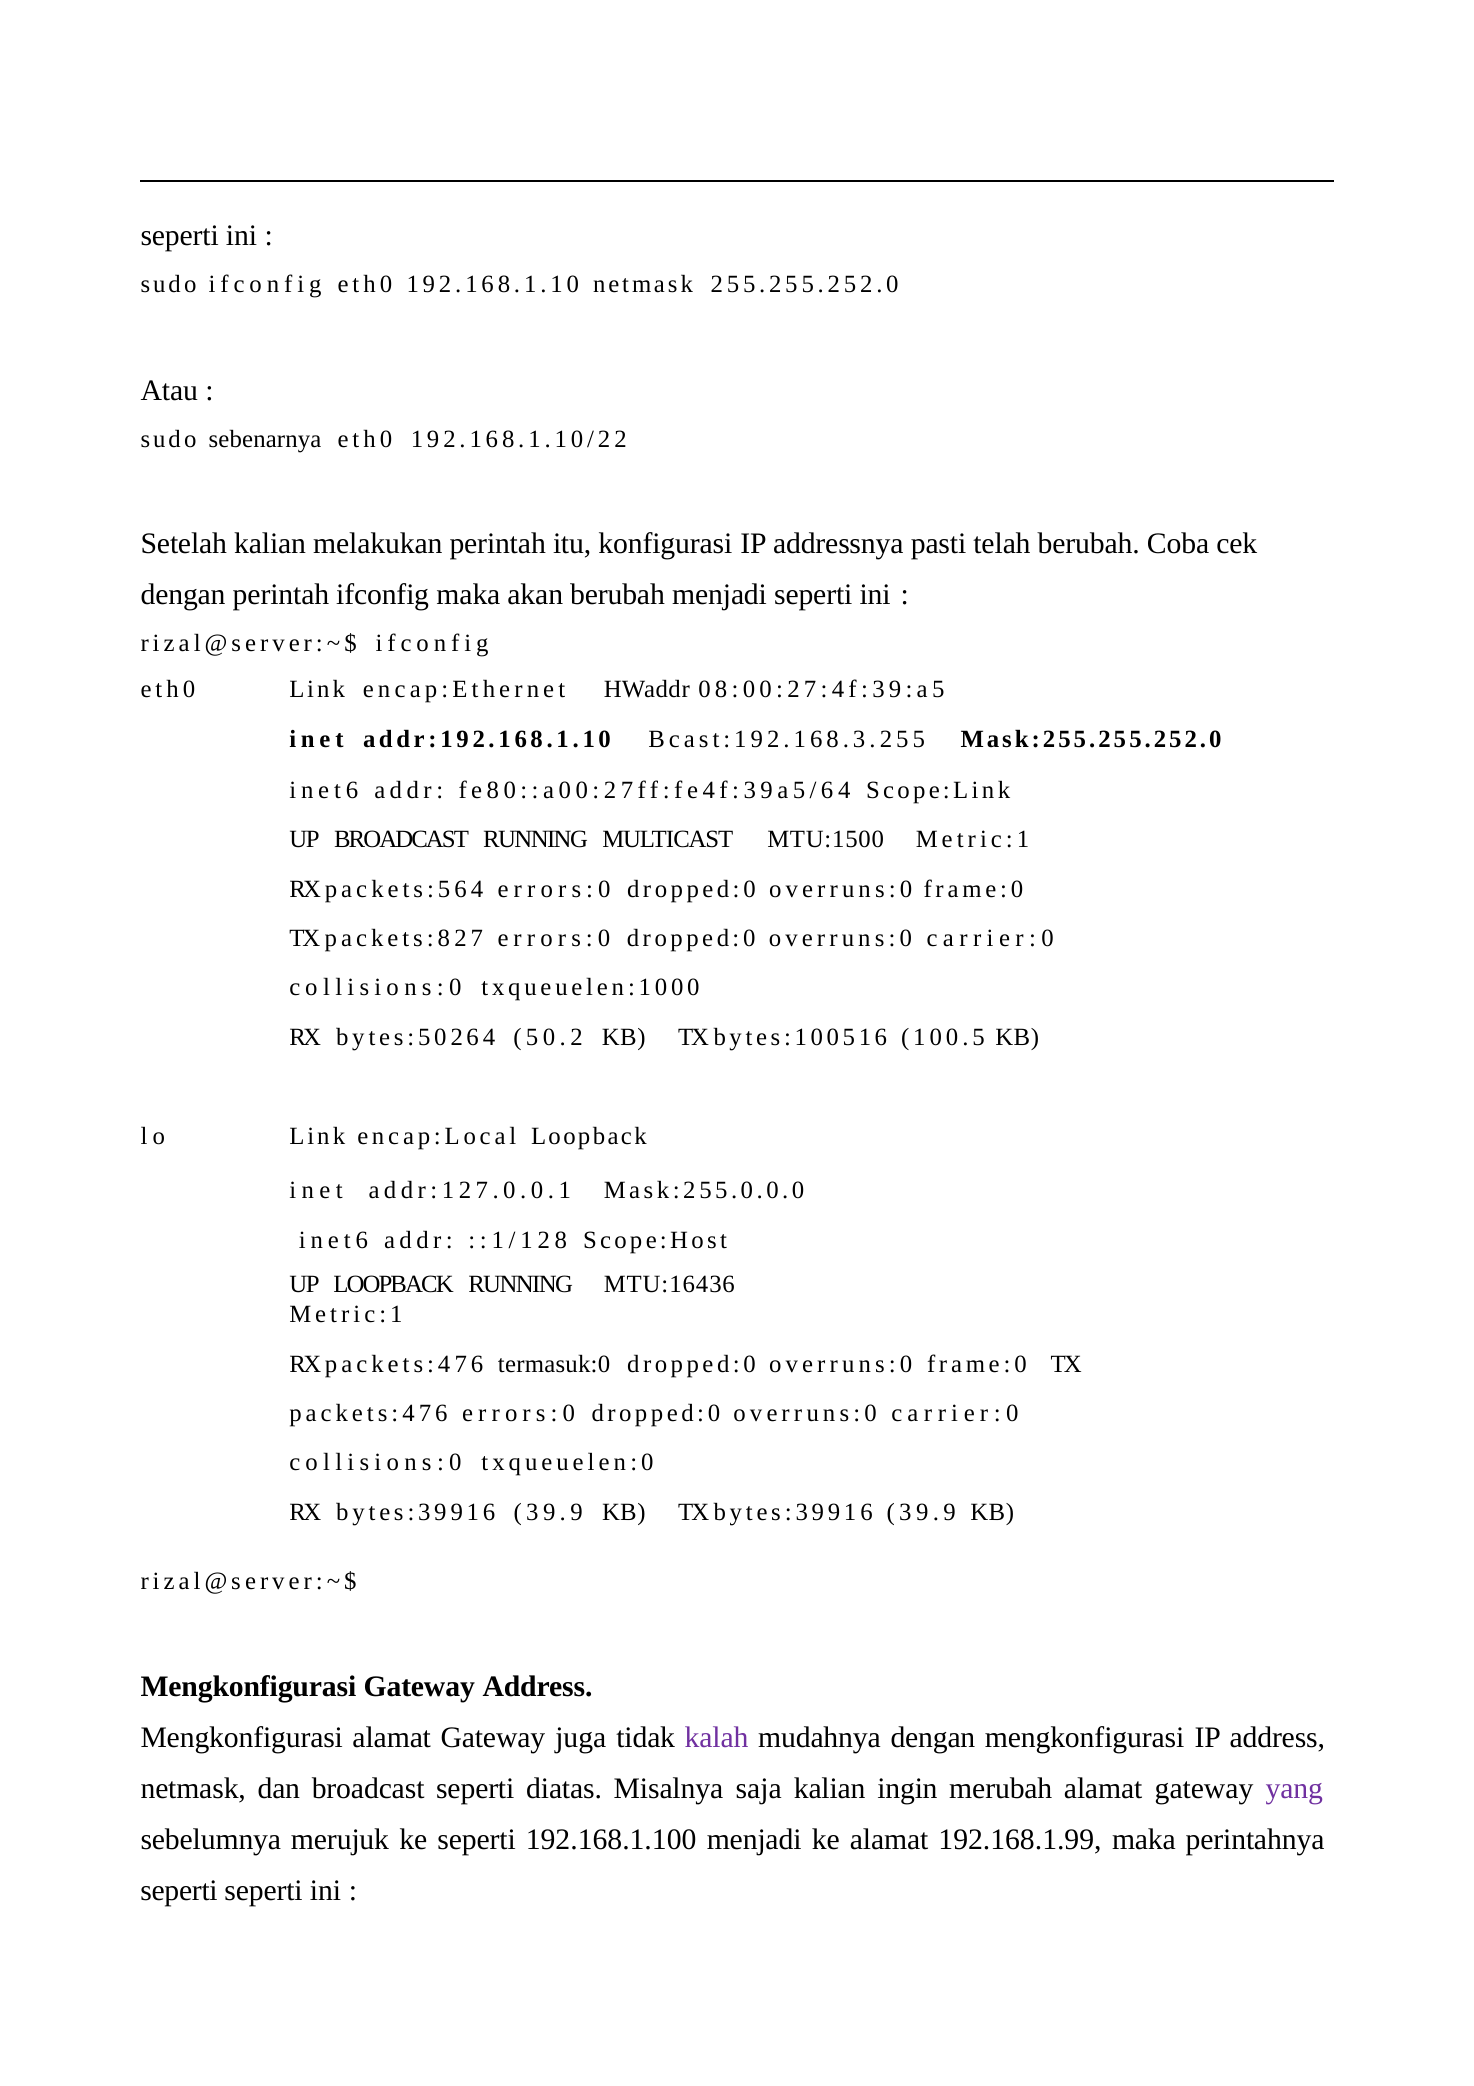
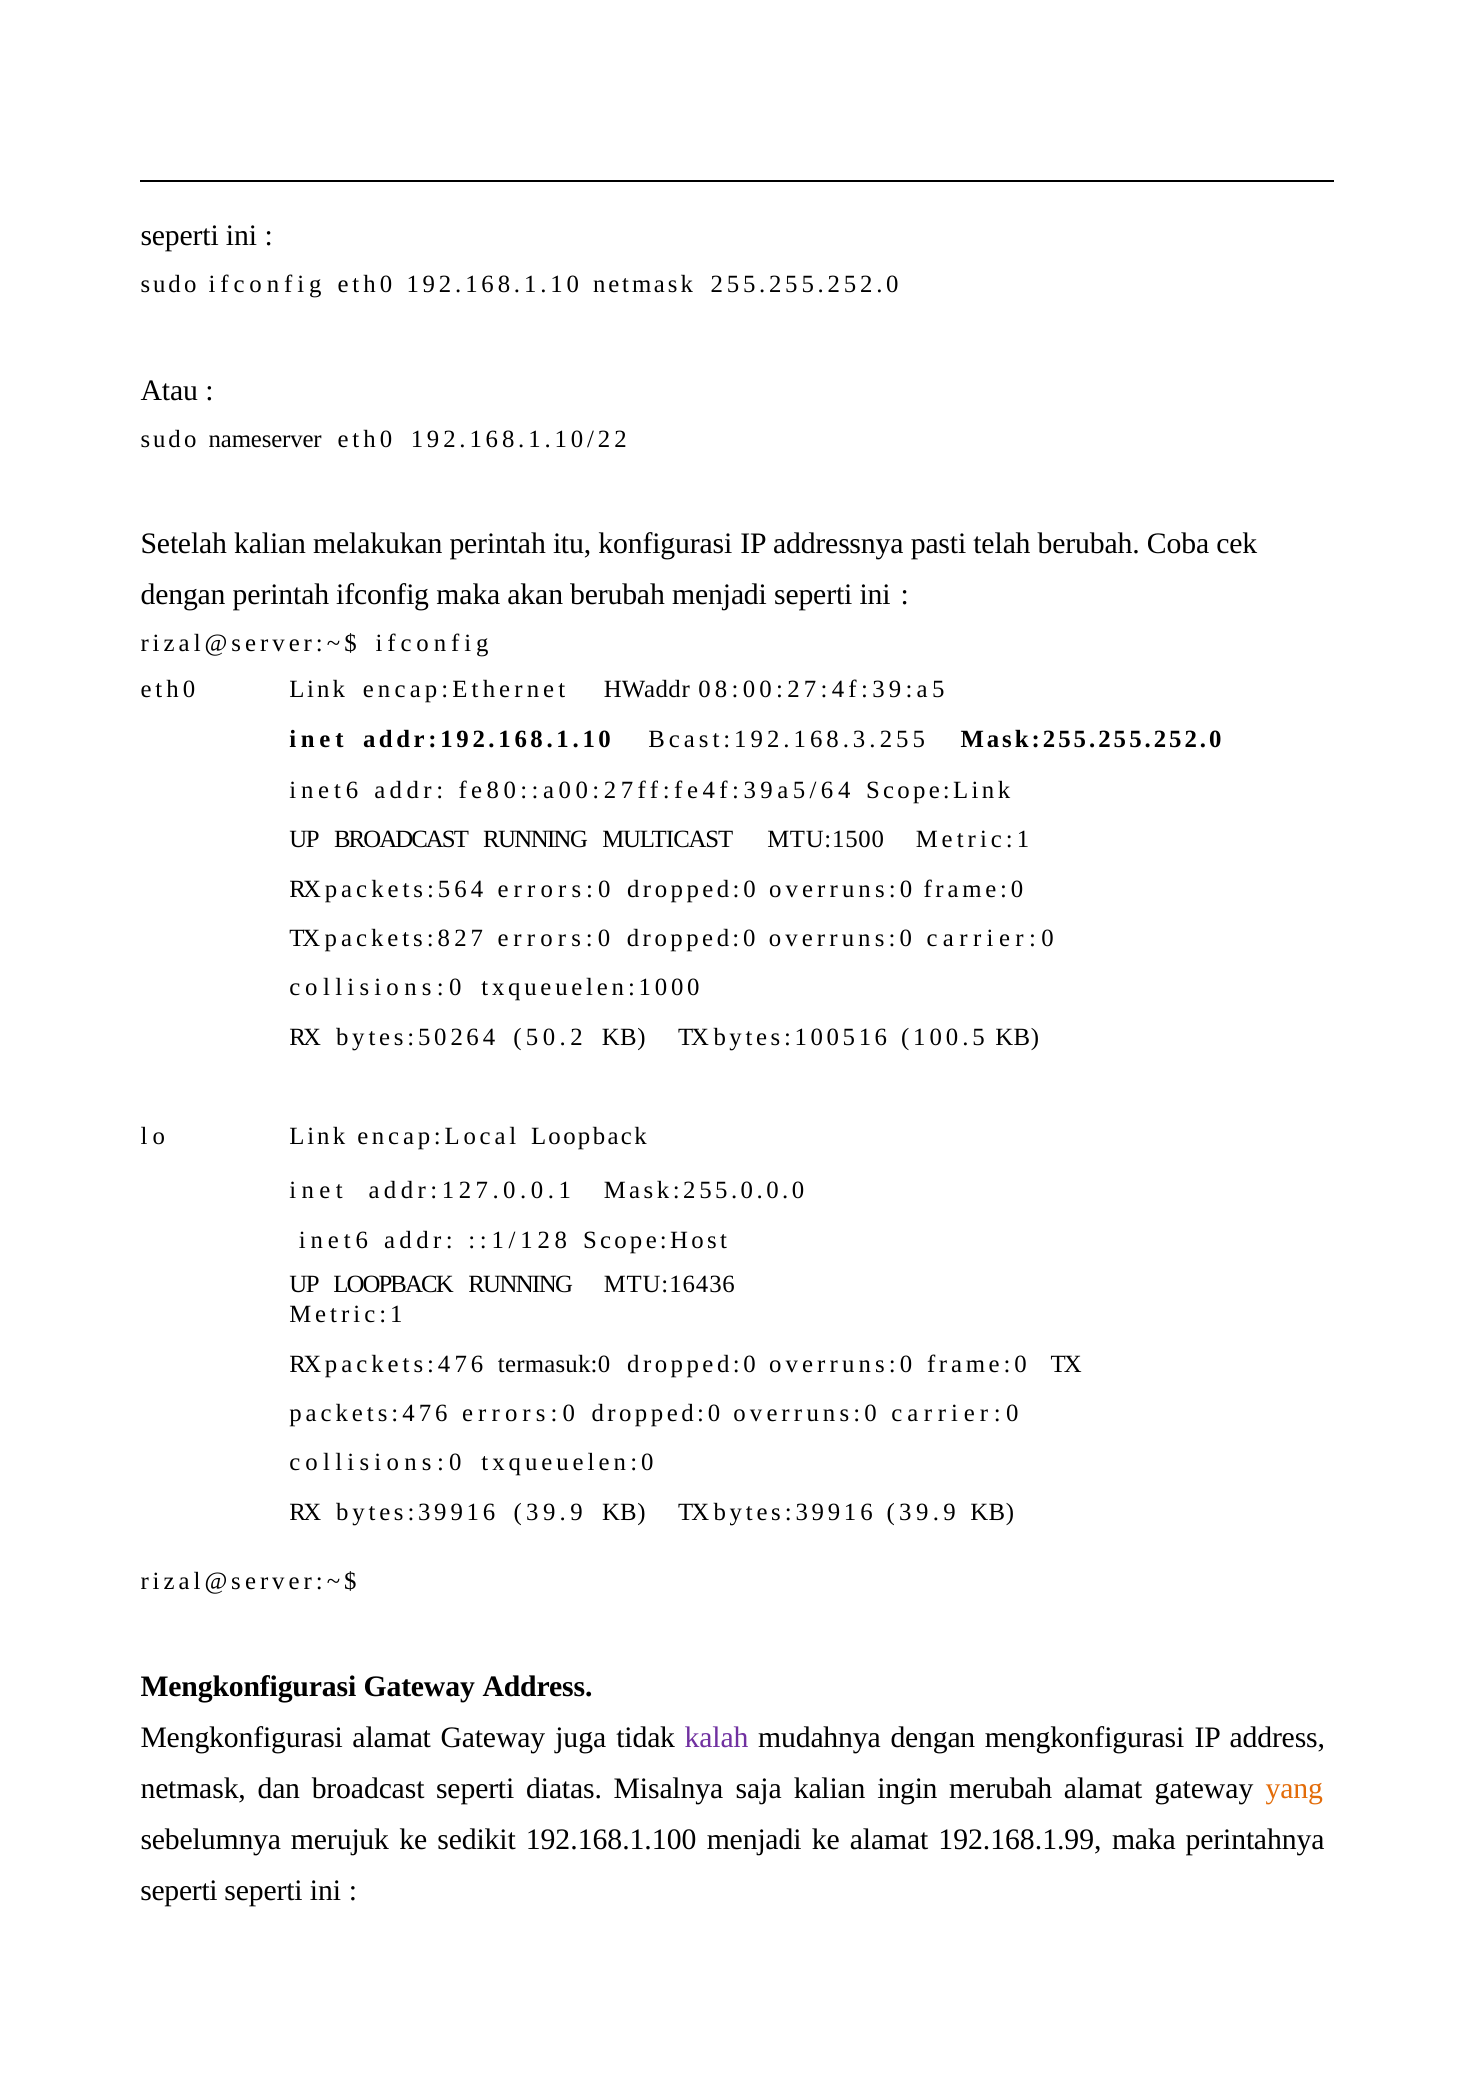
sebenarnya: sebenarnya -> nameserver (265, 440)
yang colour: purple -> orange (1294, 1789)
ke seperti: seperti -> sedikit (477, 1840)
